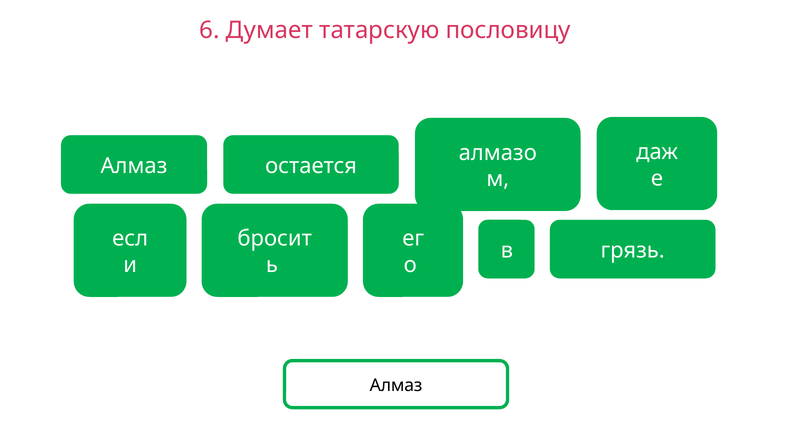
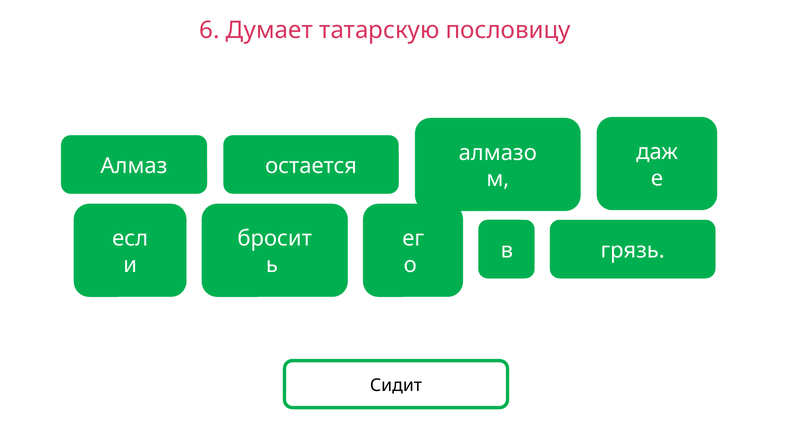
Алмаз: Алмаз -> Сидит (396, 385)
